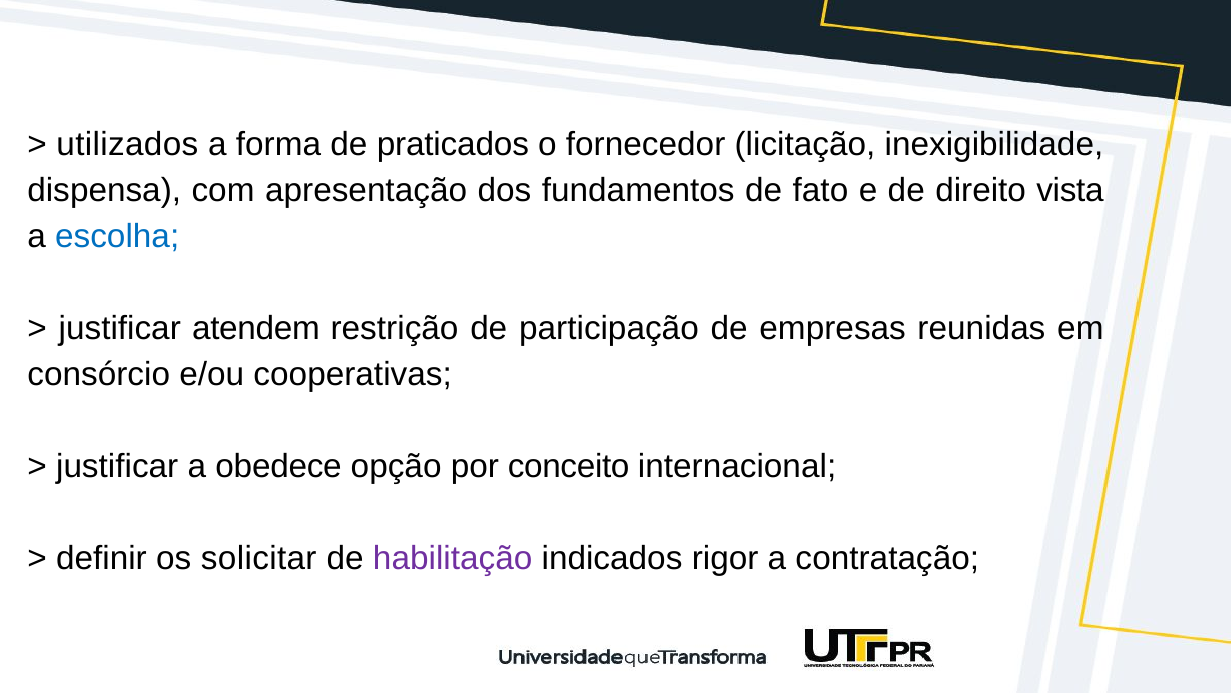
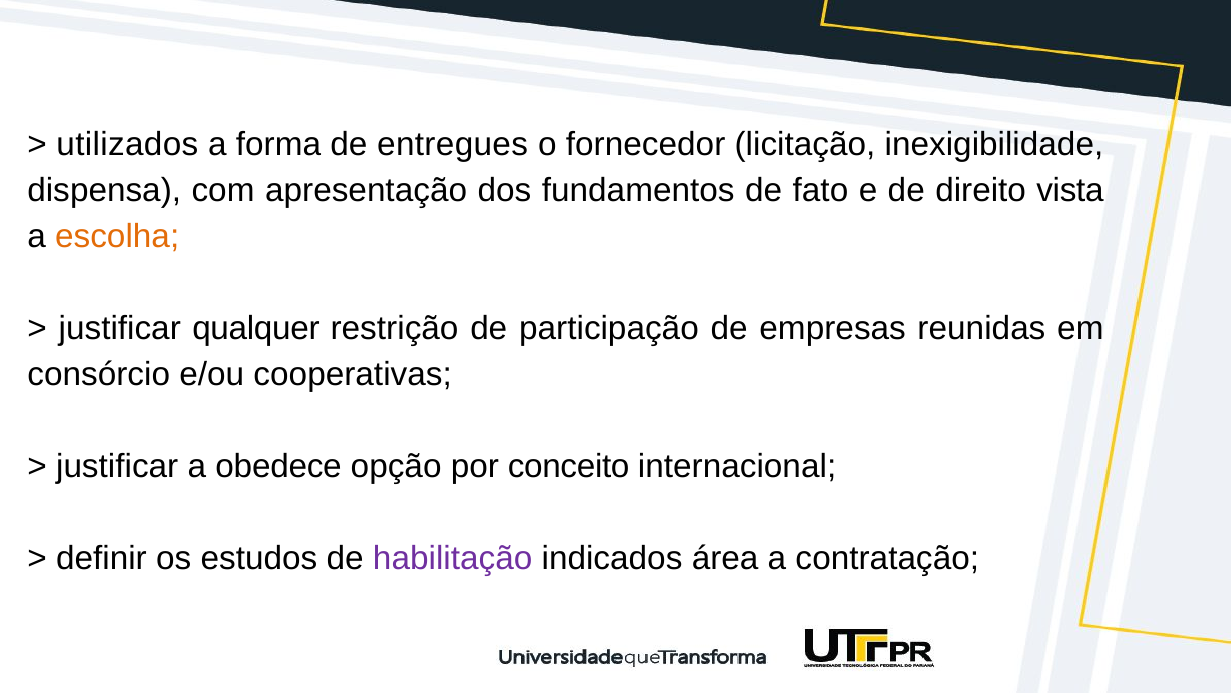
praticados: praticados -> entregues (453, 145)
escolha colour: blue -> orange (117, 237)
atendem: atendem -> qualquer (256, 329)
solicitar: solicitar -> estudos (259, 559)
rigor: rigor -> área (725, 559)
